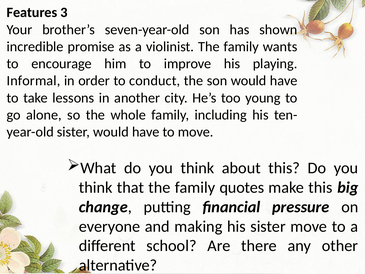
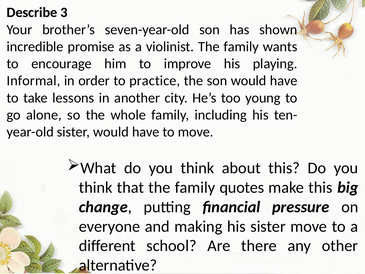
Features: Features -> Describe (32, 13)
conduct: conduct -> practice (155, 81)
